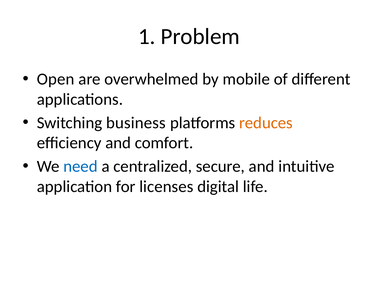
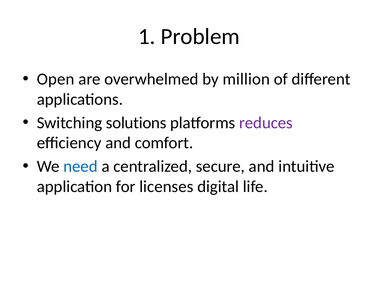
mobile: mobile -> million (246, 79)
business: business -> solutions (136, 123)
reduces colour: orange -> purple (266, 123)
